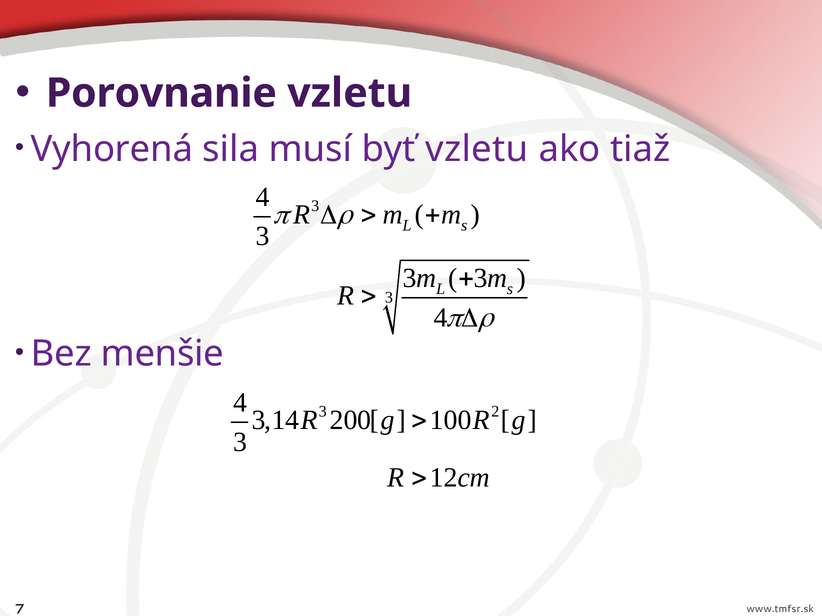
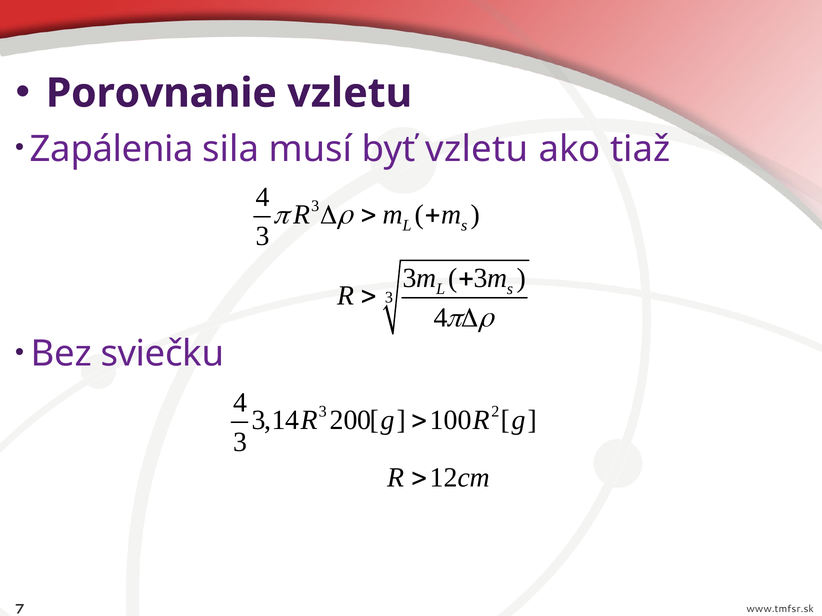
Vyhorená: Vyhorená -> Zapálenia (112, 149)
menšie: menšie -> sviečku (162, 354)
